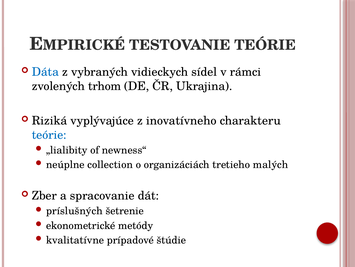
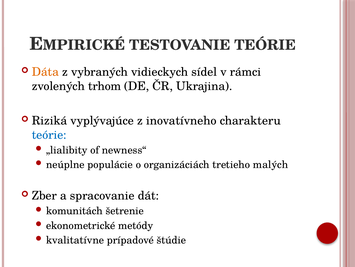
Dáta colour: blue -> orange (45, 72)
collection: collection -> populácie (110, 164)
príslušných: príslušných -> komunitách (74, 210)
